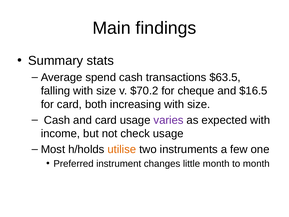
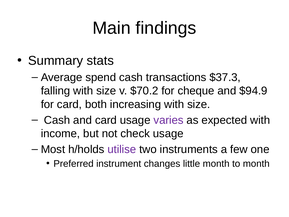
$63.5: $63.5 -> $37.3 (225, 77)
$16.5: $16.5 -> $94.9 (253, 91)
utilise colour: orange -> purple (122, 149)
